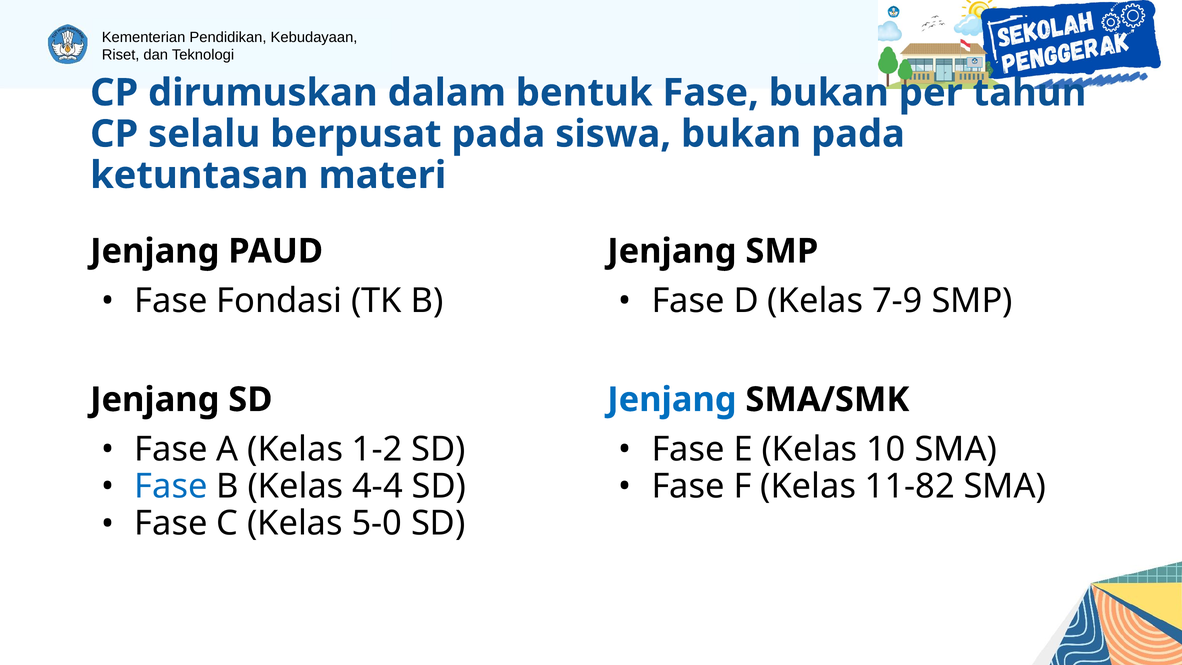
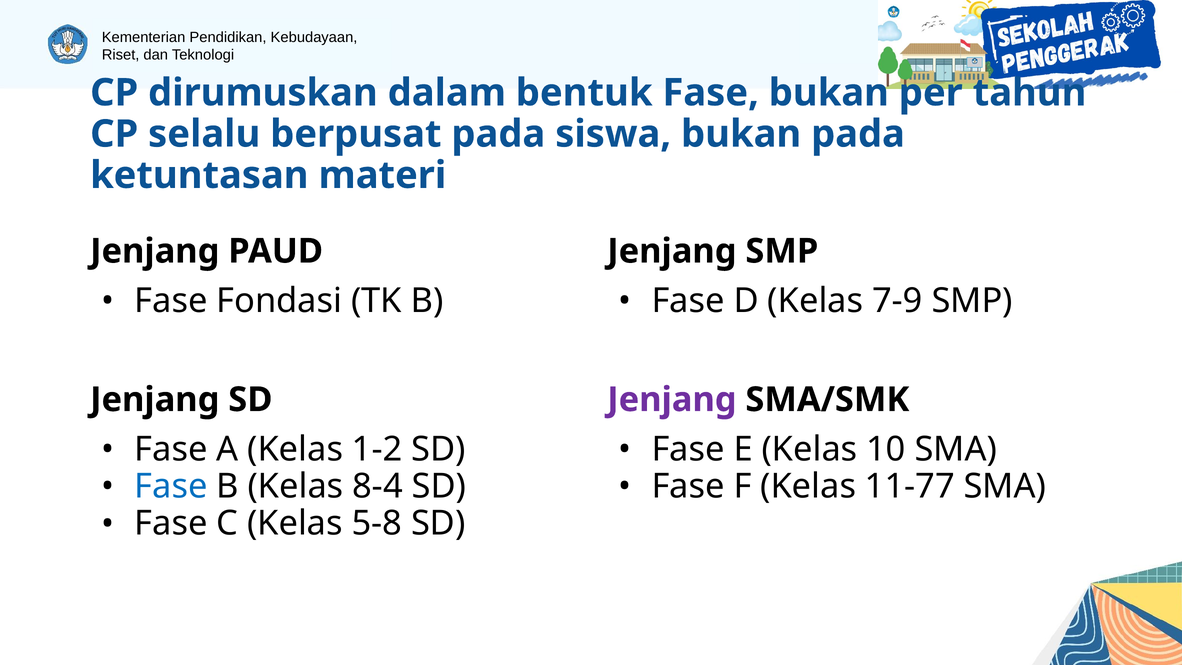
Jenjang colour: blue -> purple (672, 400)
4-4: 4-4 -> 8-4 (378, 486)
11-82: 11-82 -> 11-77 (910, 486)
5-0: 5-0 -> 5-8 (377, 523)
